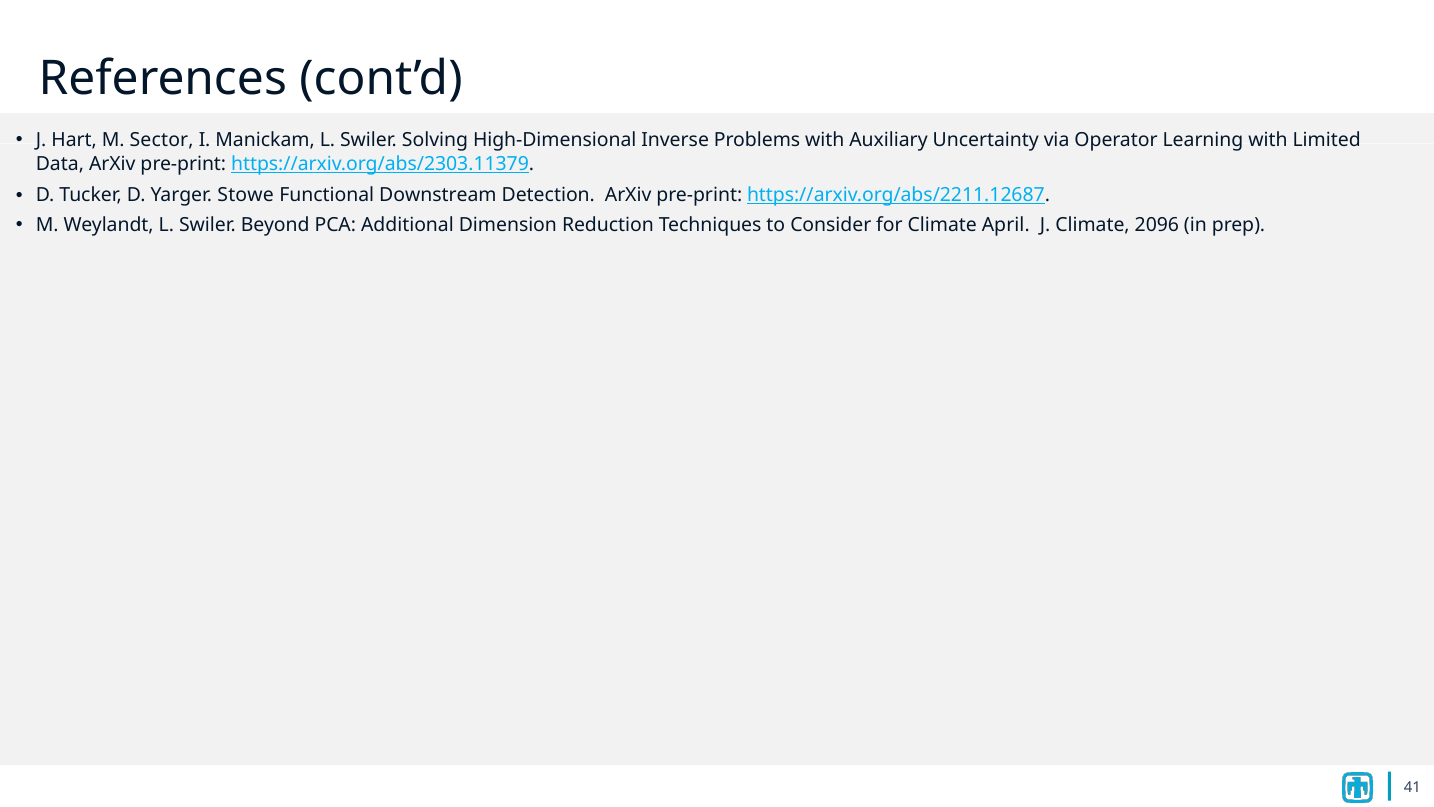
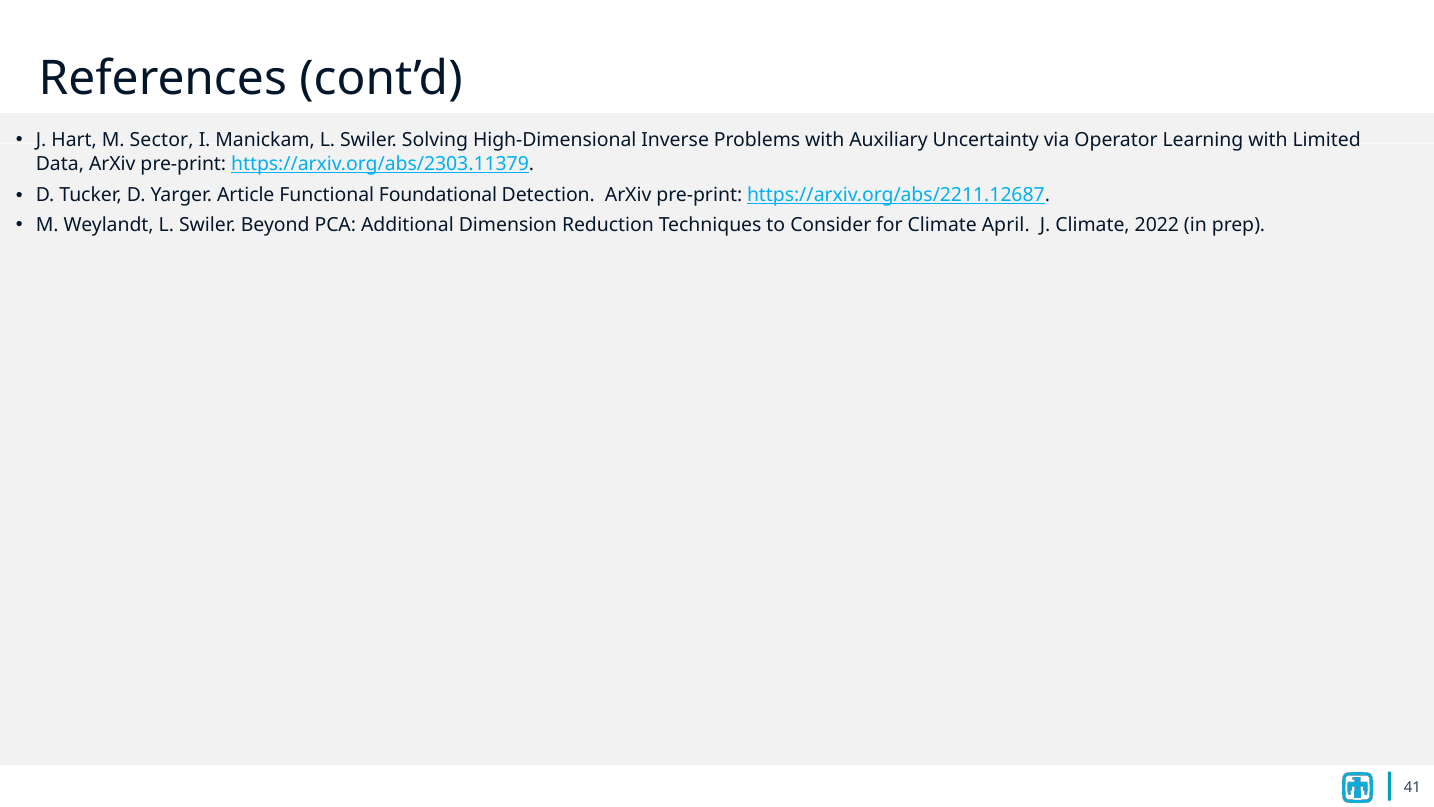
Stowe: Stowe -> Article (246, 195)
Downstream: Downstream -> Foundational (438, 195)
2096: 2096 -> 2022 (1157, 225)
